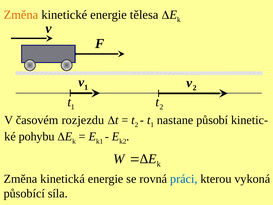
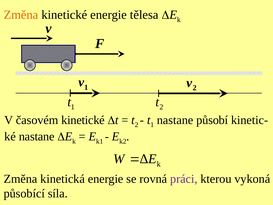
časovém rozjezdu: rozjezdu -> kinetické (83, 120)
ké pohybu: pohybu -> nastane (37, 136)
práci colour: blue -> purple (184, 179)
